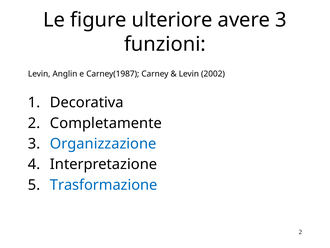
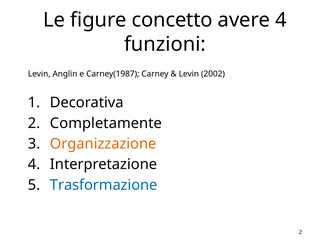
ulteriore: ulteriore -> concetto (172, 20)
avere 3: 3 -> 4 (281, 20)
Organizzazione colour: blue -> orange (103, 144)
